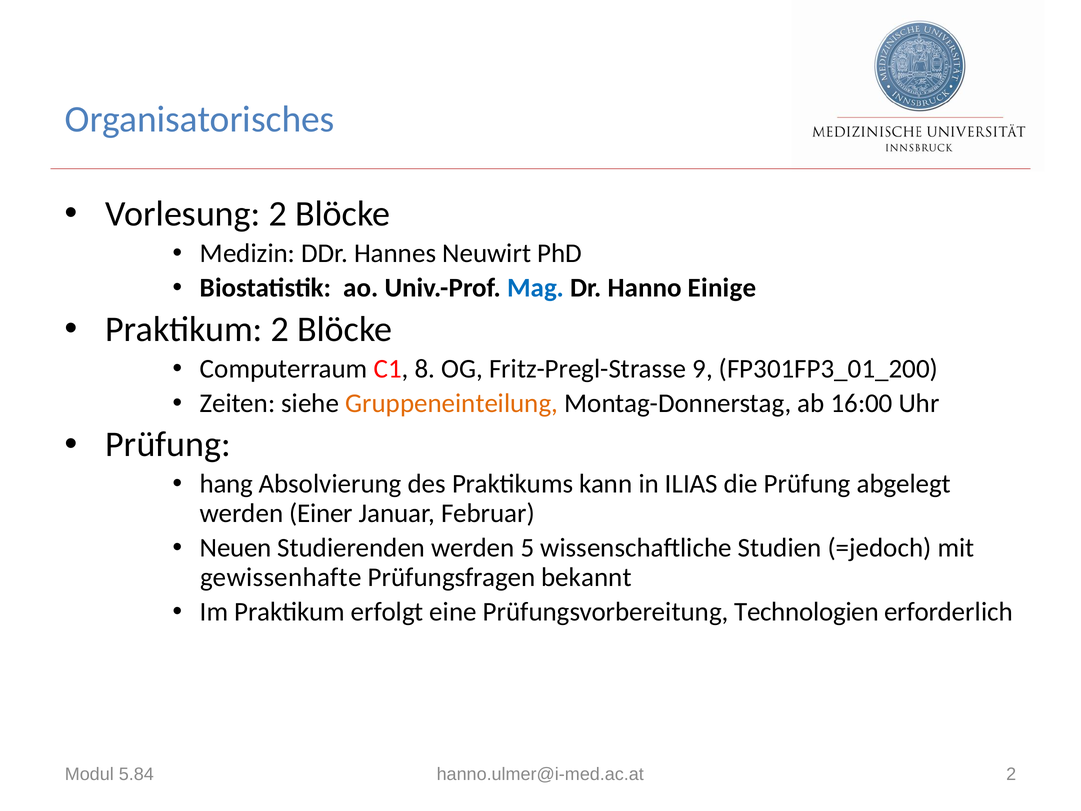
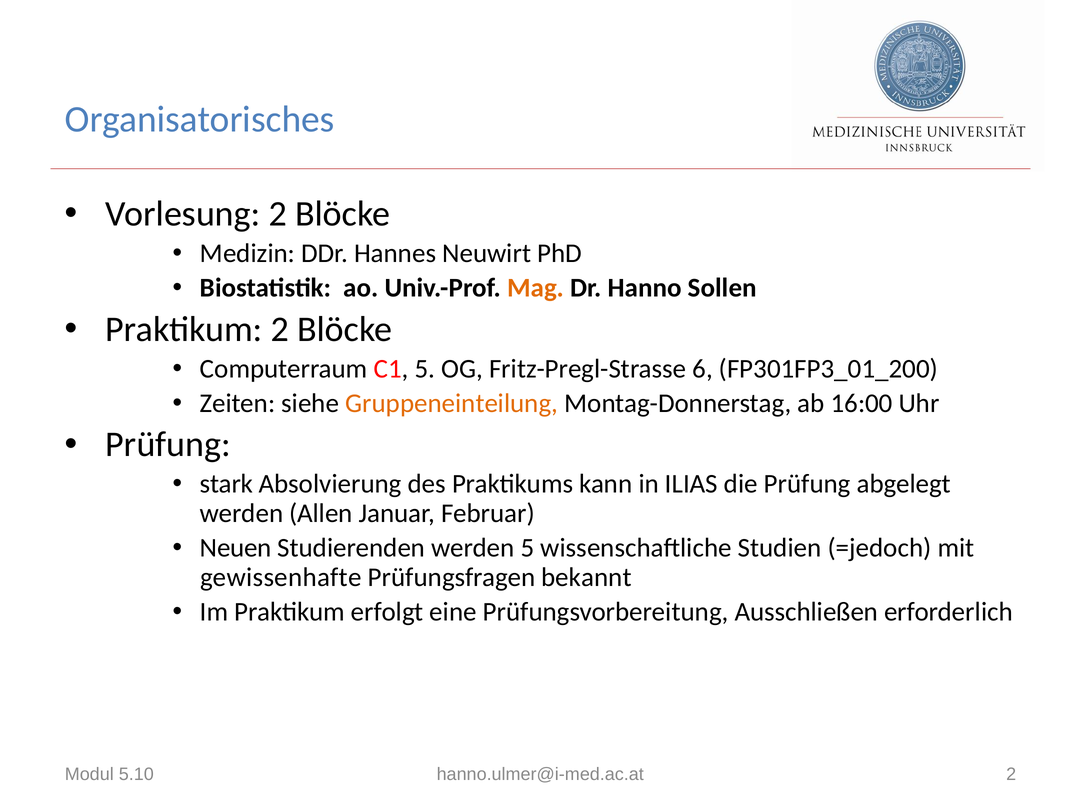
Mag colour: blue -> orange (536, 288)
Einige: Einige -> Sollen (722, 288)
C1 8: 8 -> 5 (425, 369)
9: 9 -> 6 (703, 369)
hang: hang -> stark (226, 484)
Einer: Einer -> Allen (321, 513)
Technologien: Technologien -> Ausschließen (806, 612)
5.84: 5.84 -> 5.10 (136, 774)
